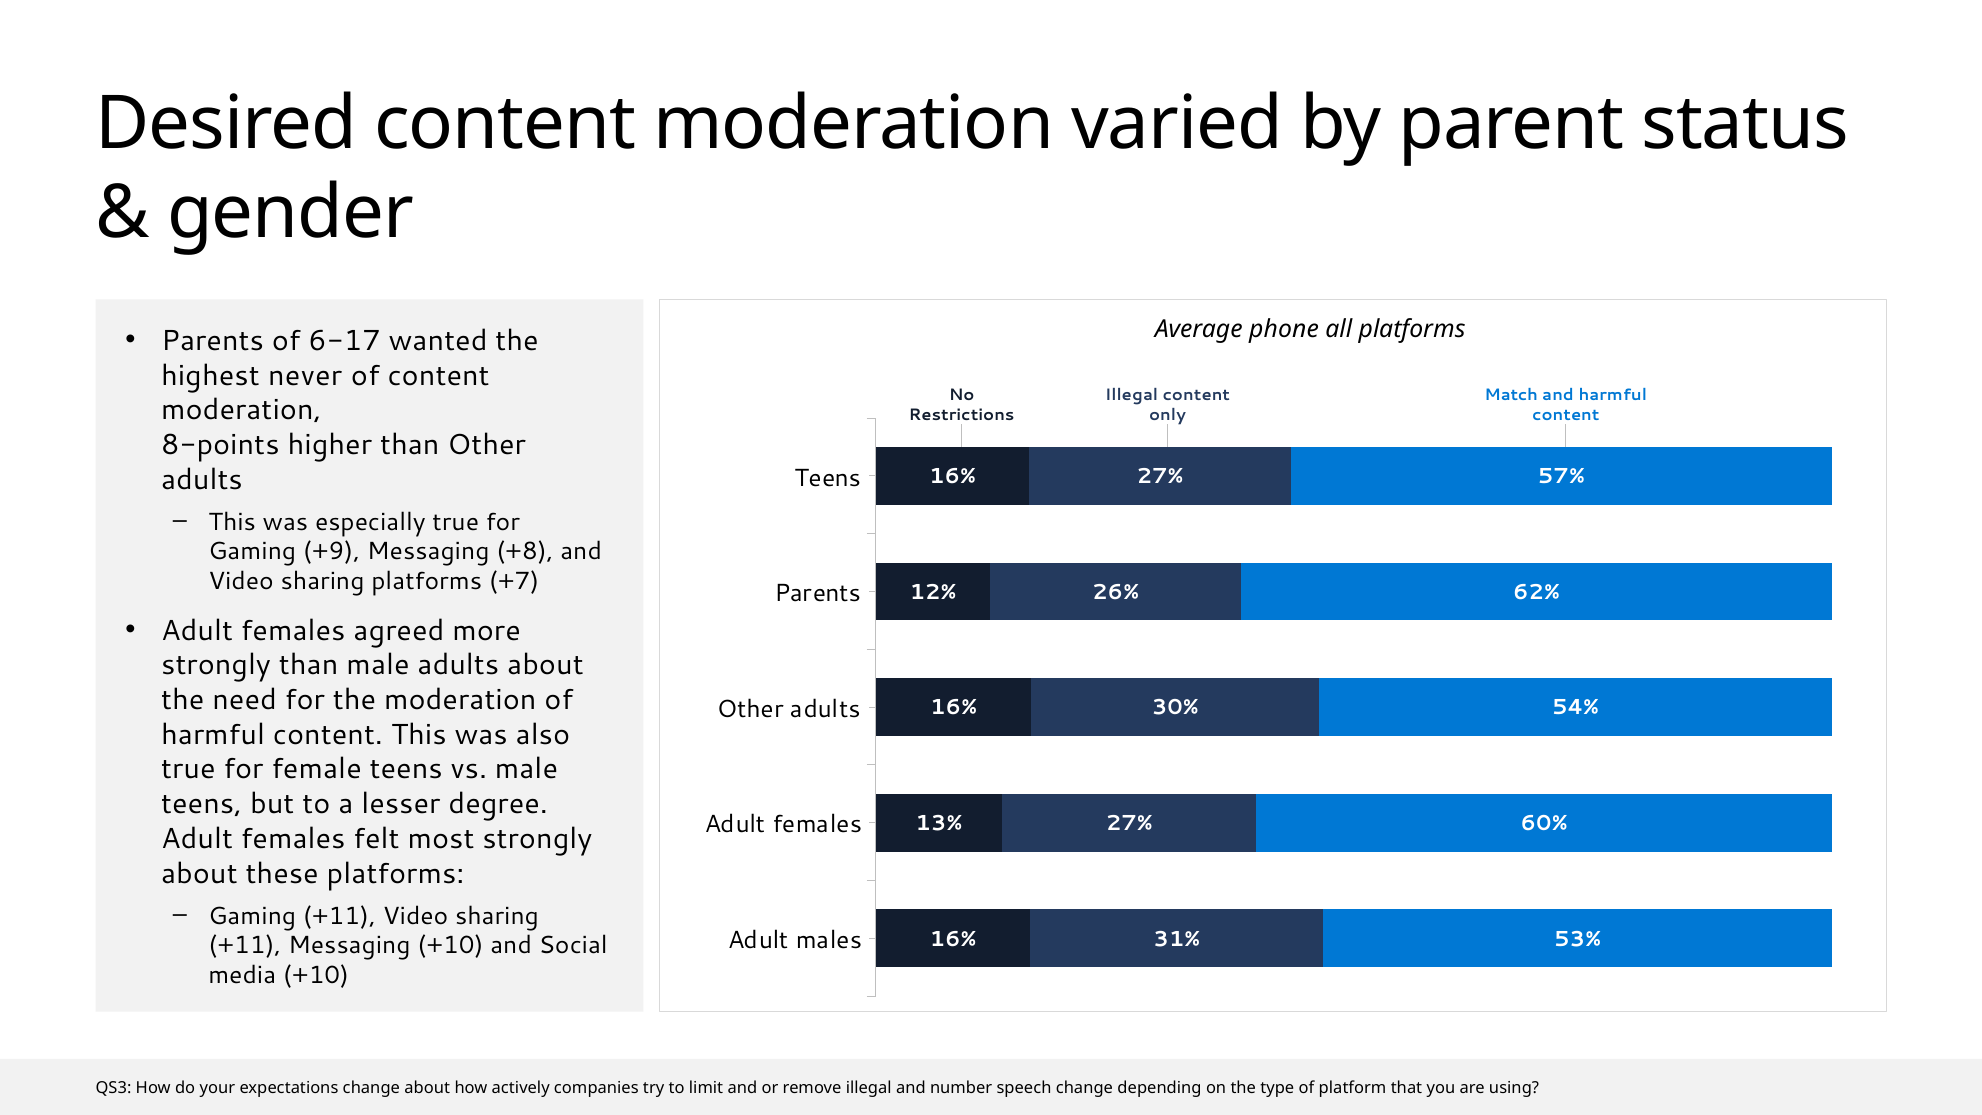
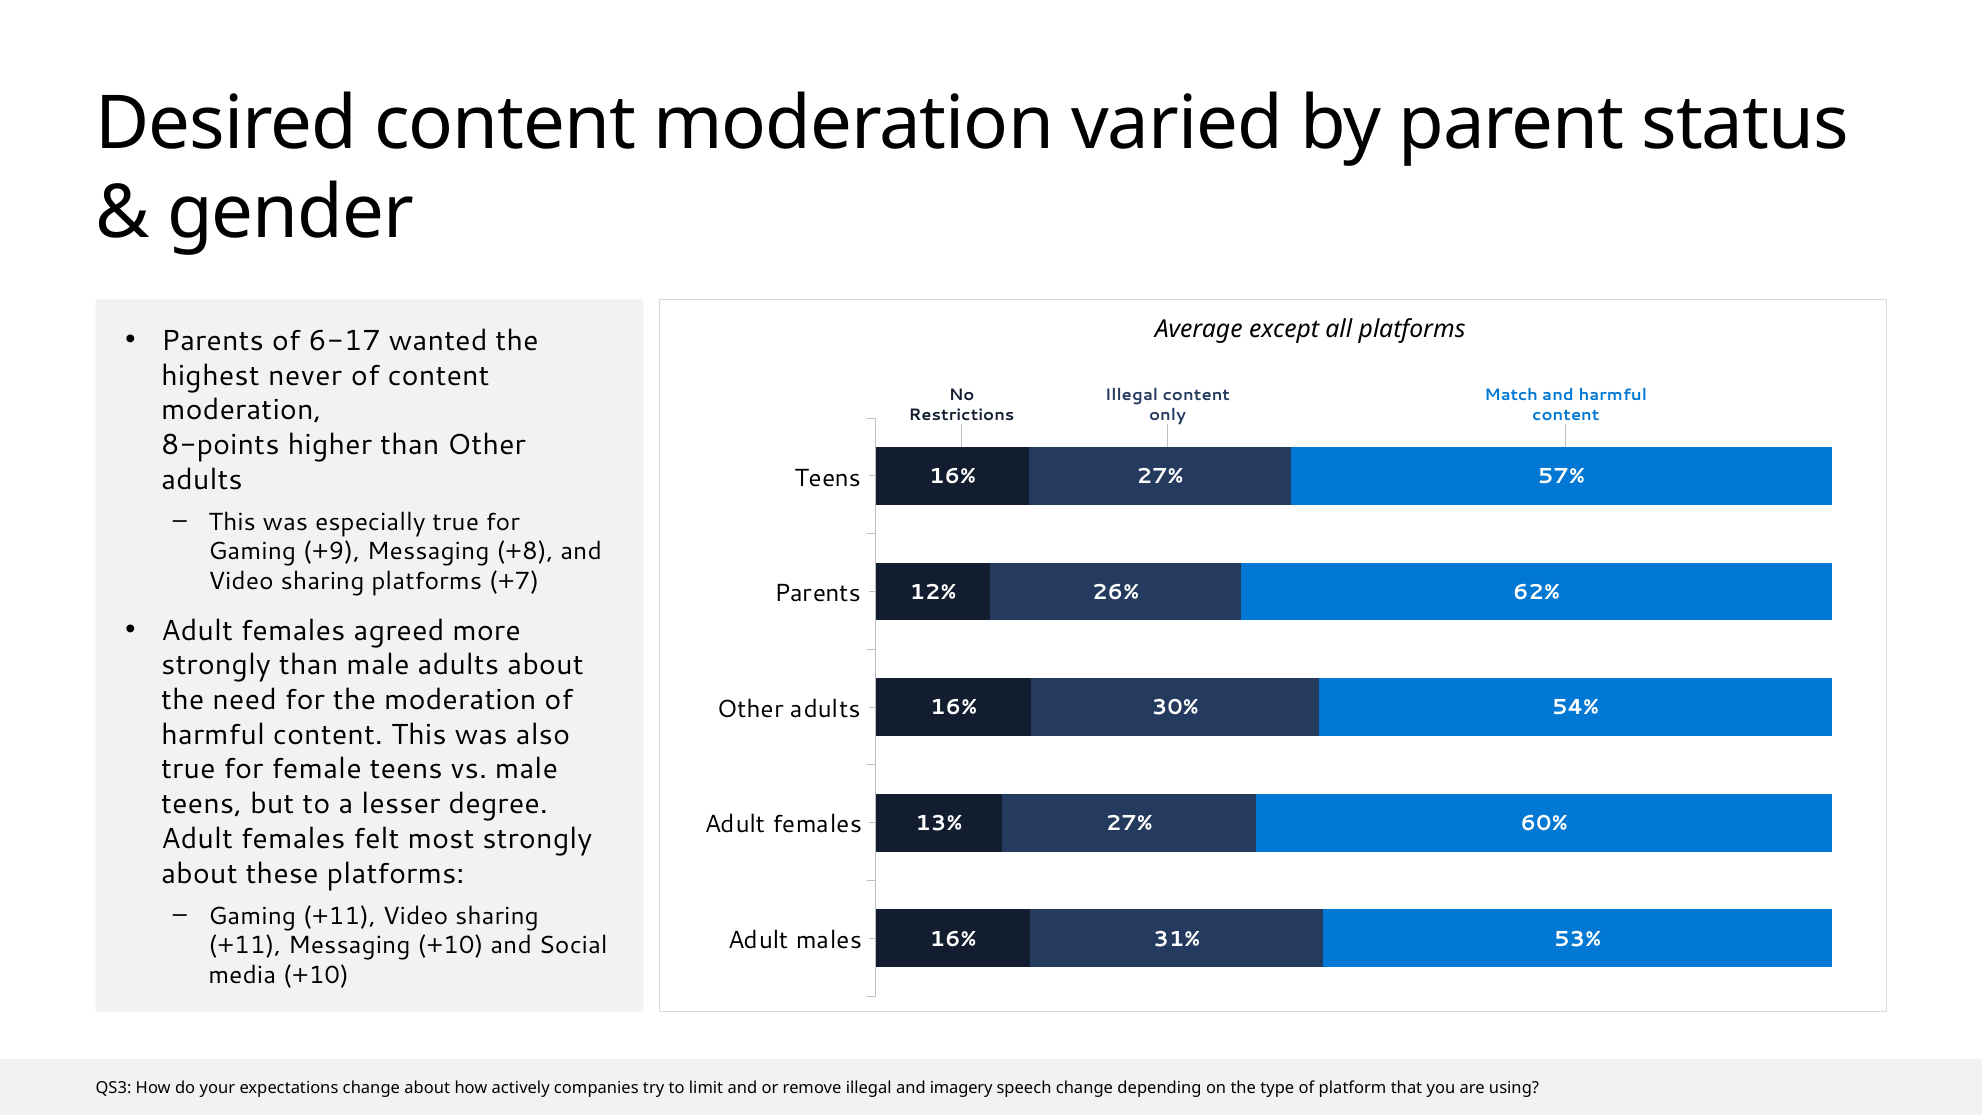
phone: phone -> except (1284, 329)
number: number -> imagery (961, 1088)
